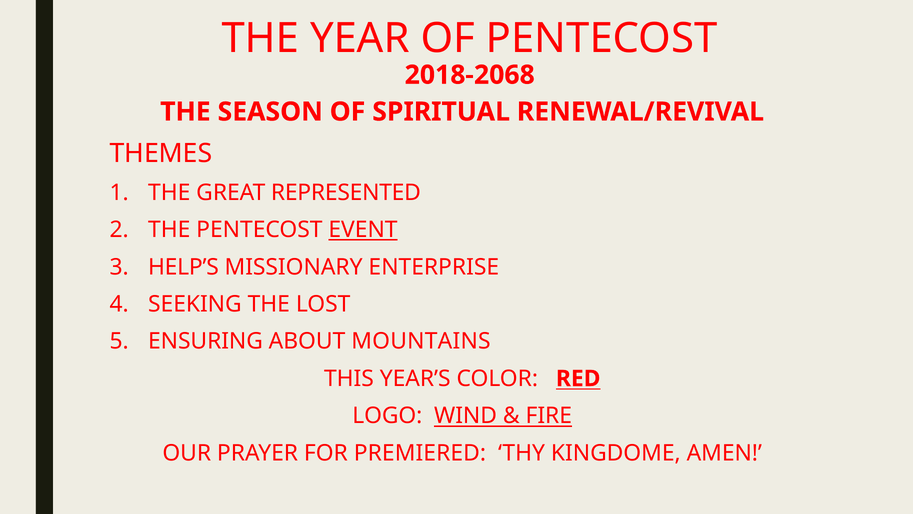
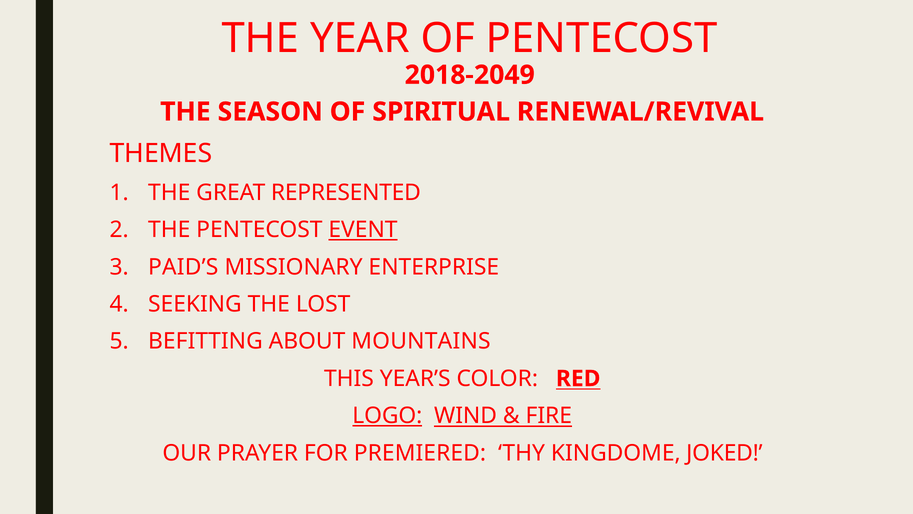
2018-2068: 2018-2068 -> 2018-2049 (470, 75)
HELP’S: HELP’S -> PAID’S (183, 267)
ENSURING: ENSURING -> BEFITTING (205, 341)
LOGO underline: none -> present (387, 415)
AMEN: AMEN -> JOKED (724, 453)
